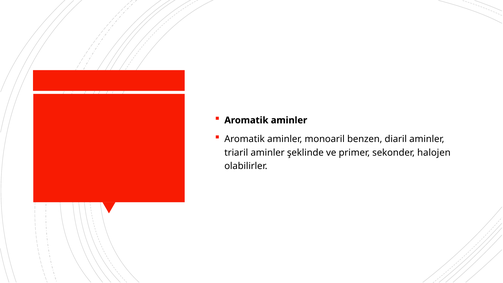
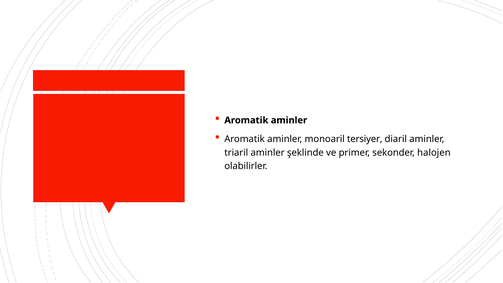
benzen: benzen -> tersiyer (365, 139)
